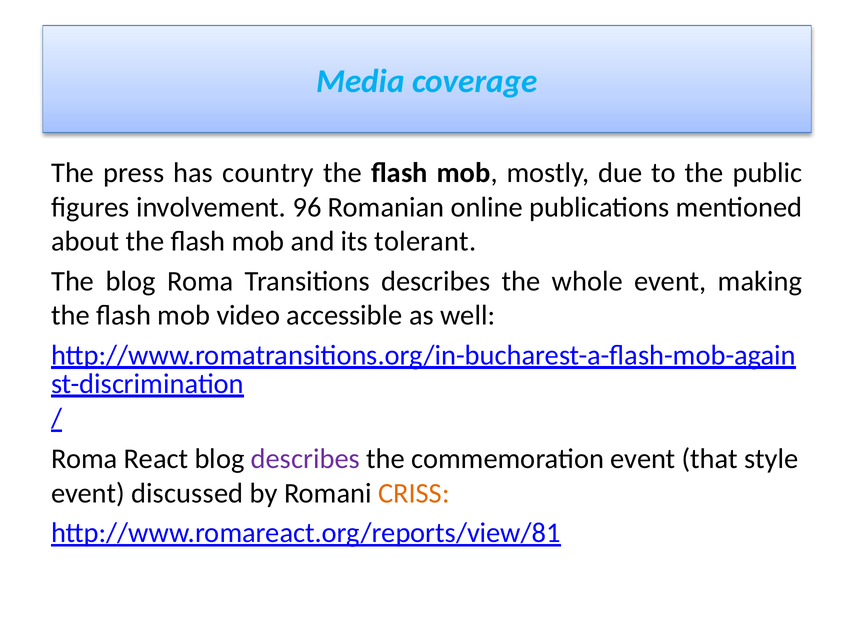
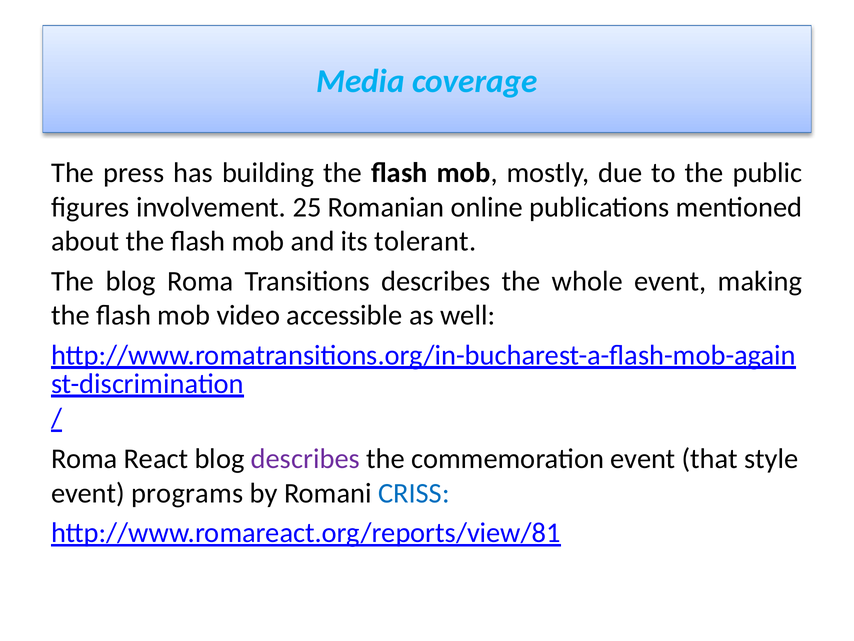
country: country -> building (268, 173)
96: 96 -> 25 (307, 207)
discussed: discussed -> programs (187, 493)
CRISS colour: orange -> blue (414, 493)
